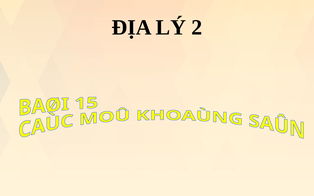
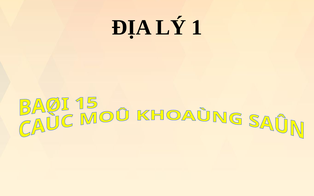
2: 2 -> 1 (197, 28)
